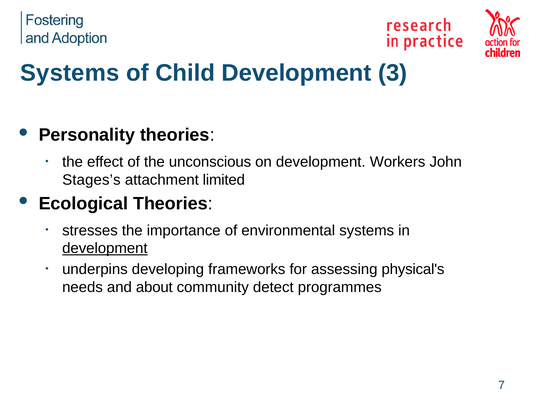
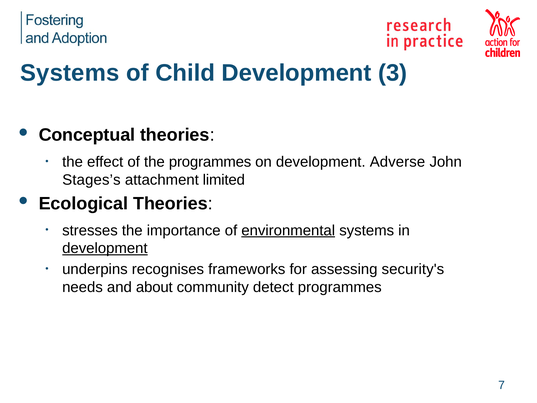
Personality: Personality -> Conceptual (87, 135)
the unconscious: unconscious -> programmes (210, 162)
Workers: Workers -> Adverse (397, 162)
environmental underline: none -> present (288, 230)
developing: developing -> recognises (168, 269)
physical's: physical's -> security's (413, 269)
